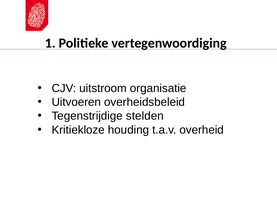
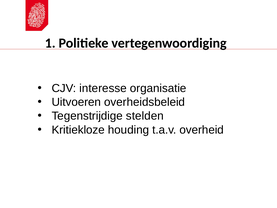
uitstroom: uitstroom -> interesse (103, 88)
